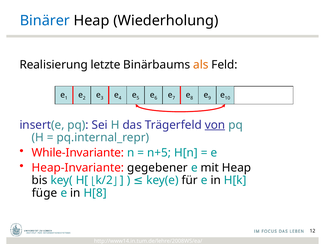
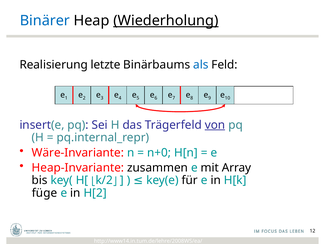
Wiederholung underline: none -> present (166, 21)
als colour: orange -> blue (201, 65)
While-Invariante: While-Invariante -> Wäre-Invariante (78, 152)
n+5: n+5 -> n+0 (159, 152)
gegebener: gegebener -> zusammen (158, 167)
mit Heap: Heap -> Array (237, 167)
H[8: H[8 -> H[2 (95, 193)
